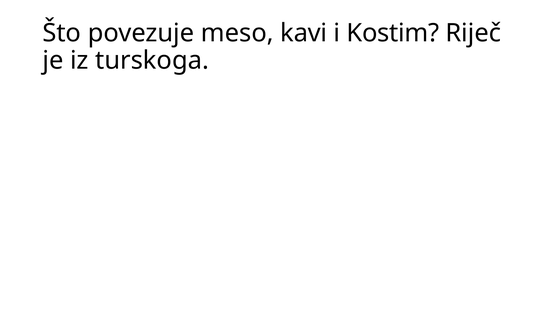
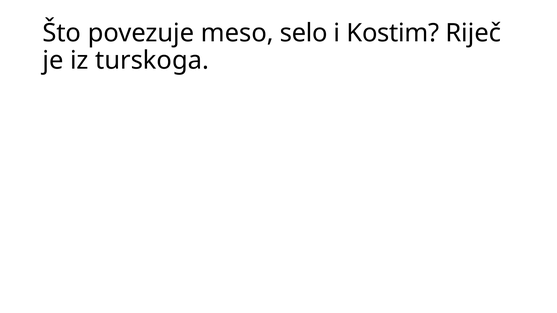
kavi: kavi -> selo (304, 33)
